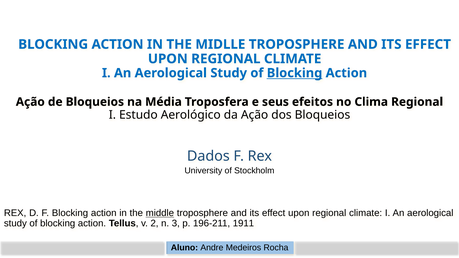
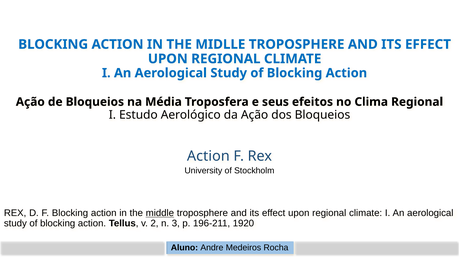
Blocking underline: present -> none (295, 73)
Dados: Dados -> Action (208, 156)
1911: 1911 -> 1920 (243, 224)
